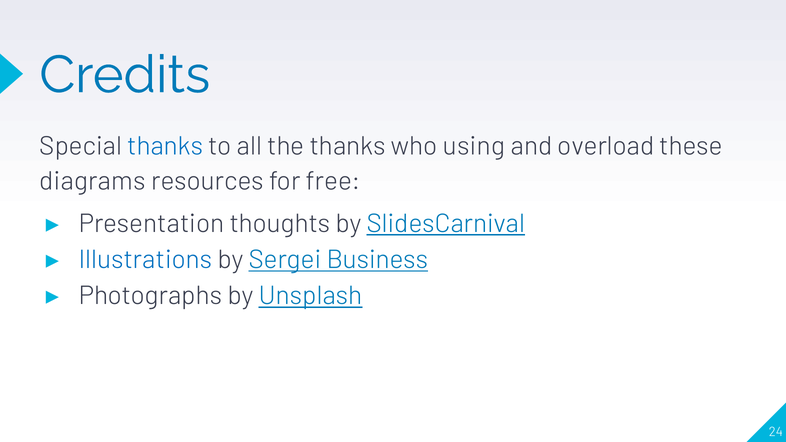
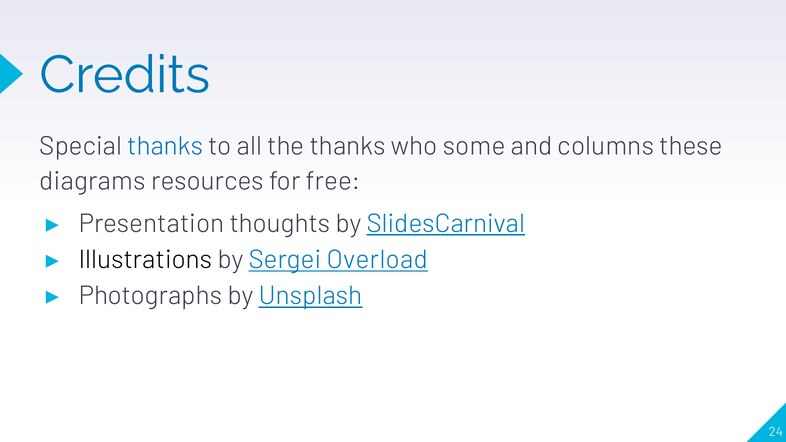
using: using -> some (474, 146)
overload: overload -> columns (606, 146)
Illustrations colour: blue -> black (145, 260)
Business: Business -> Overload (377, 260)
